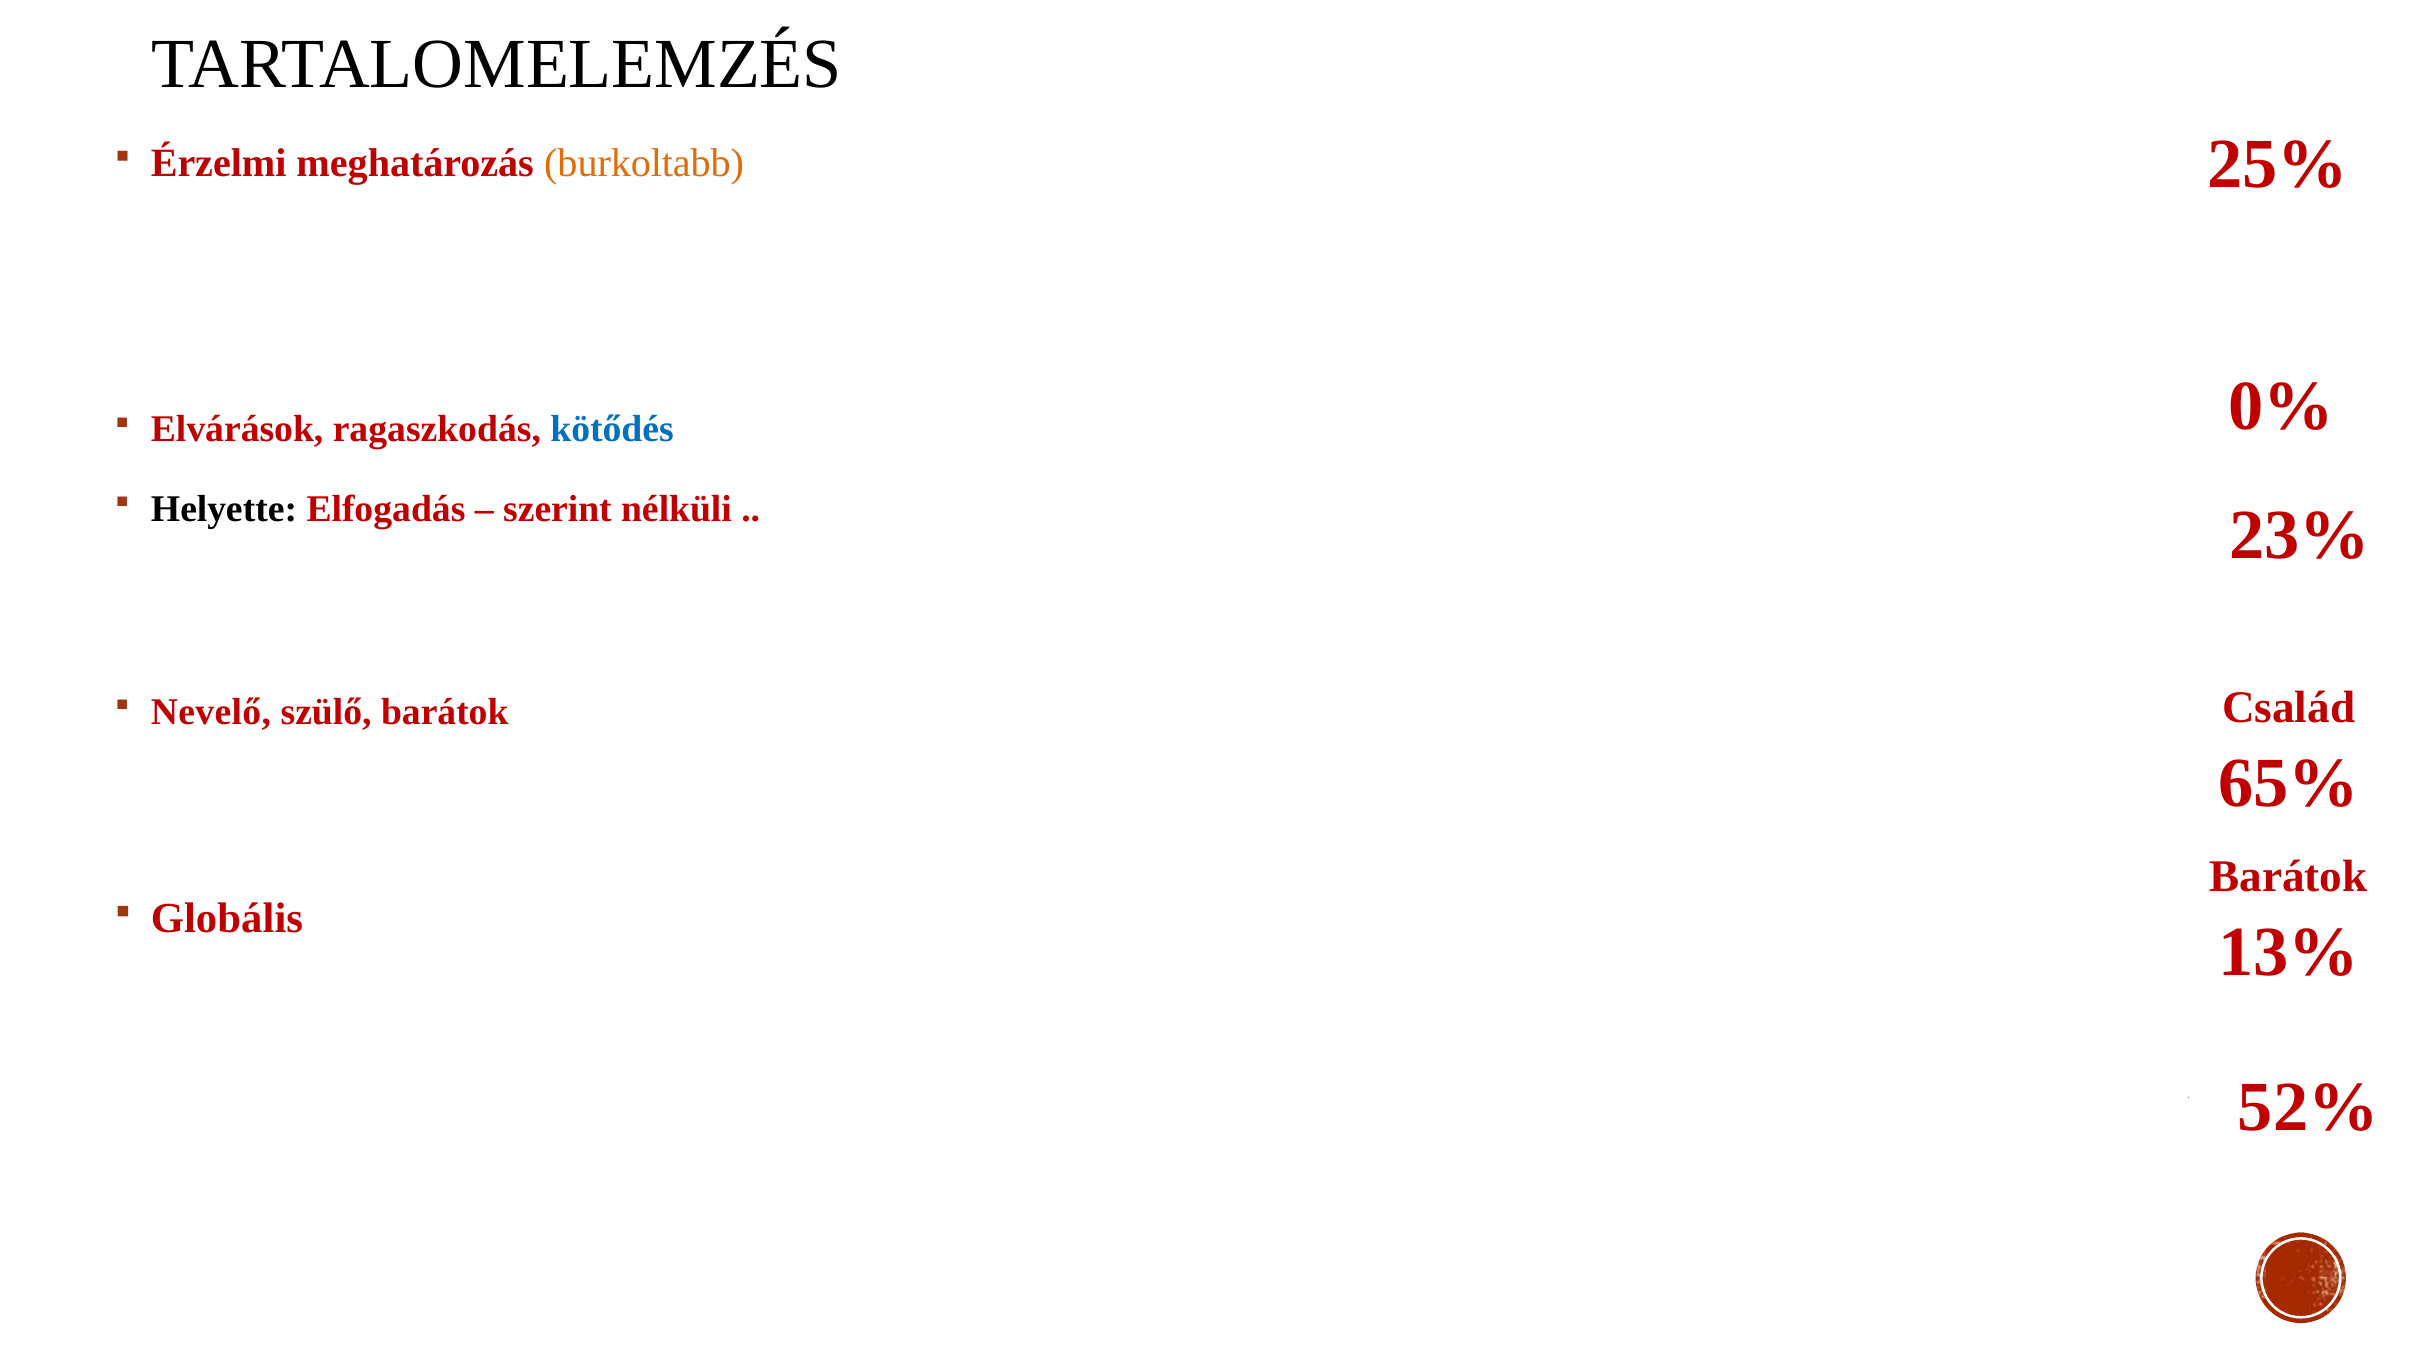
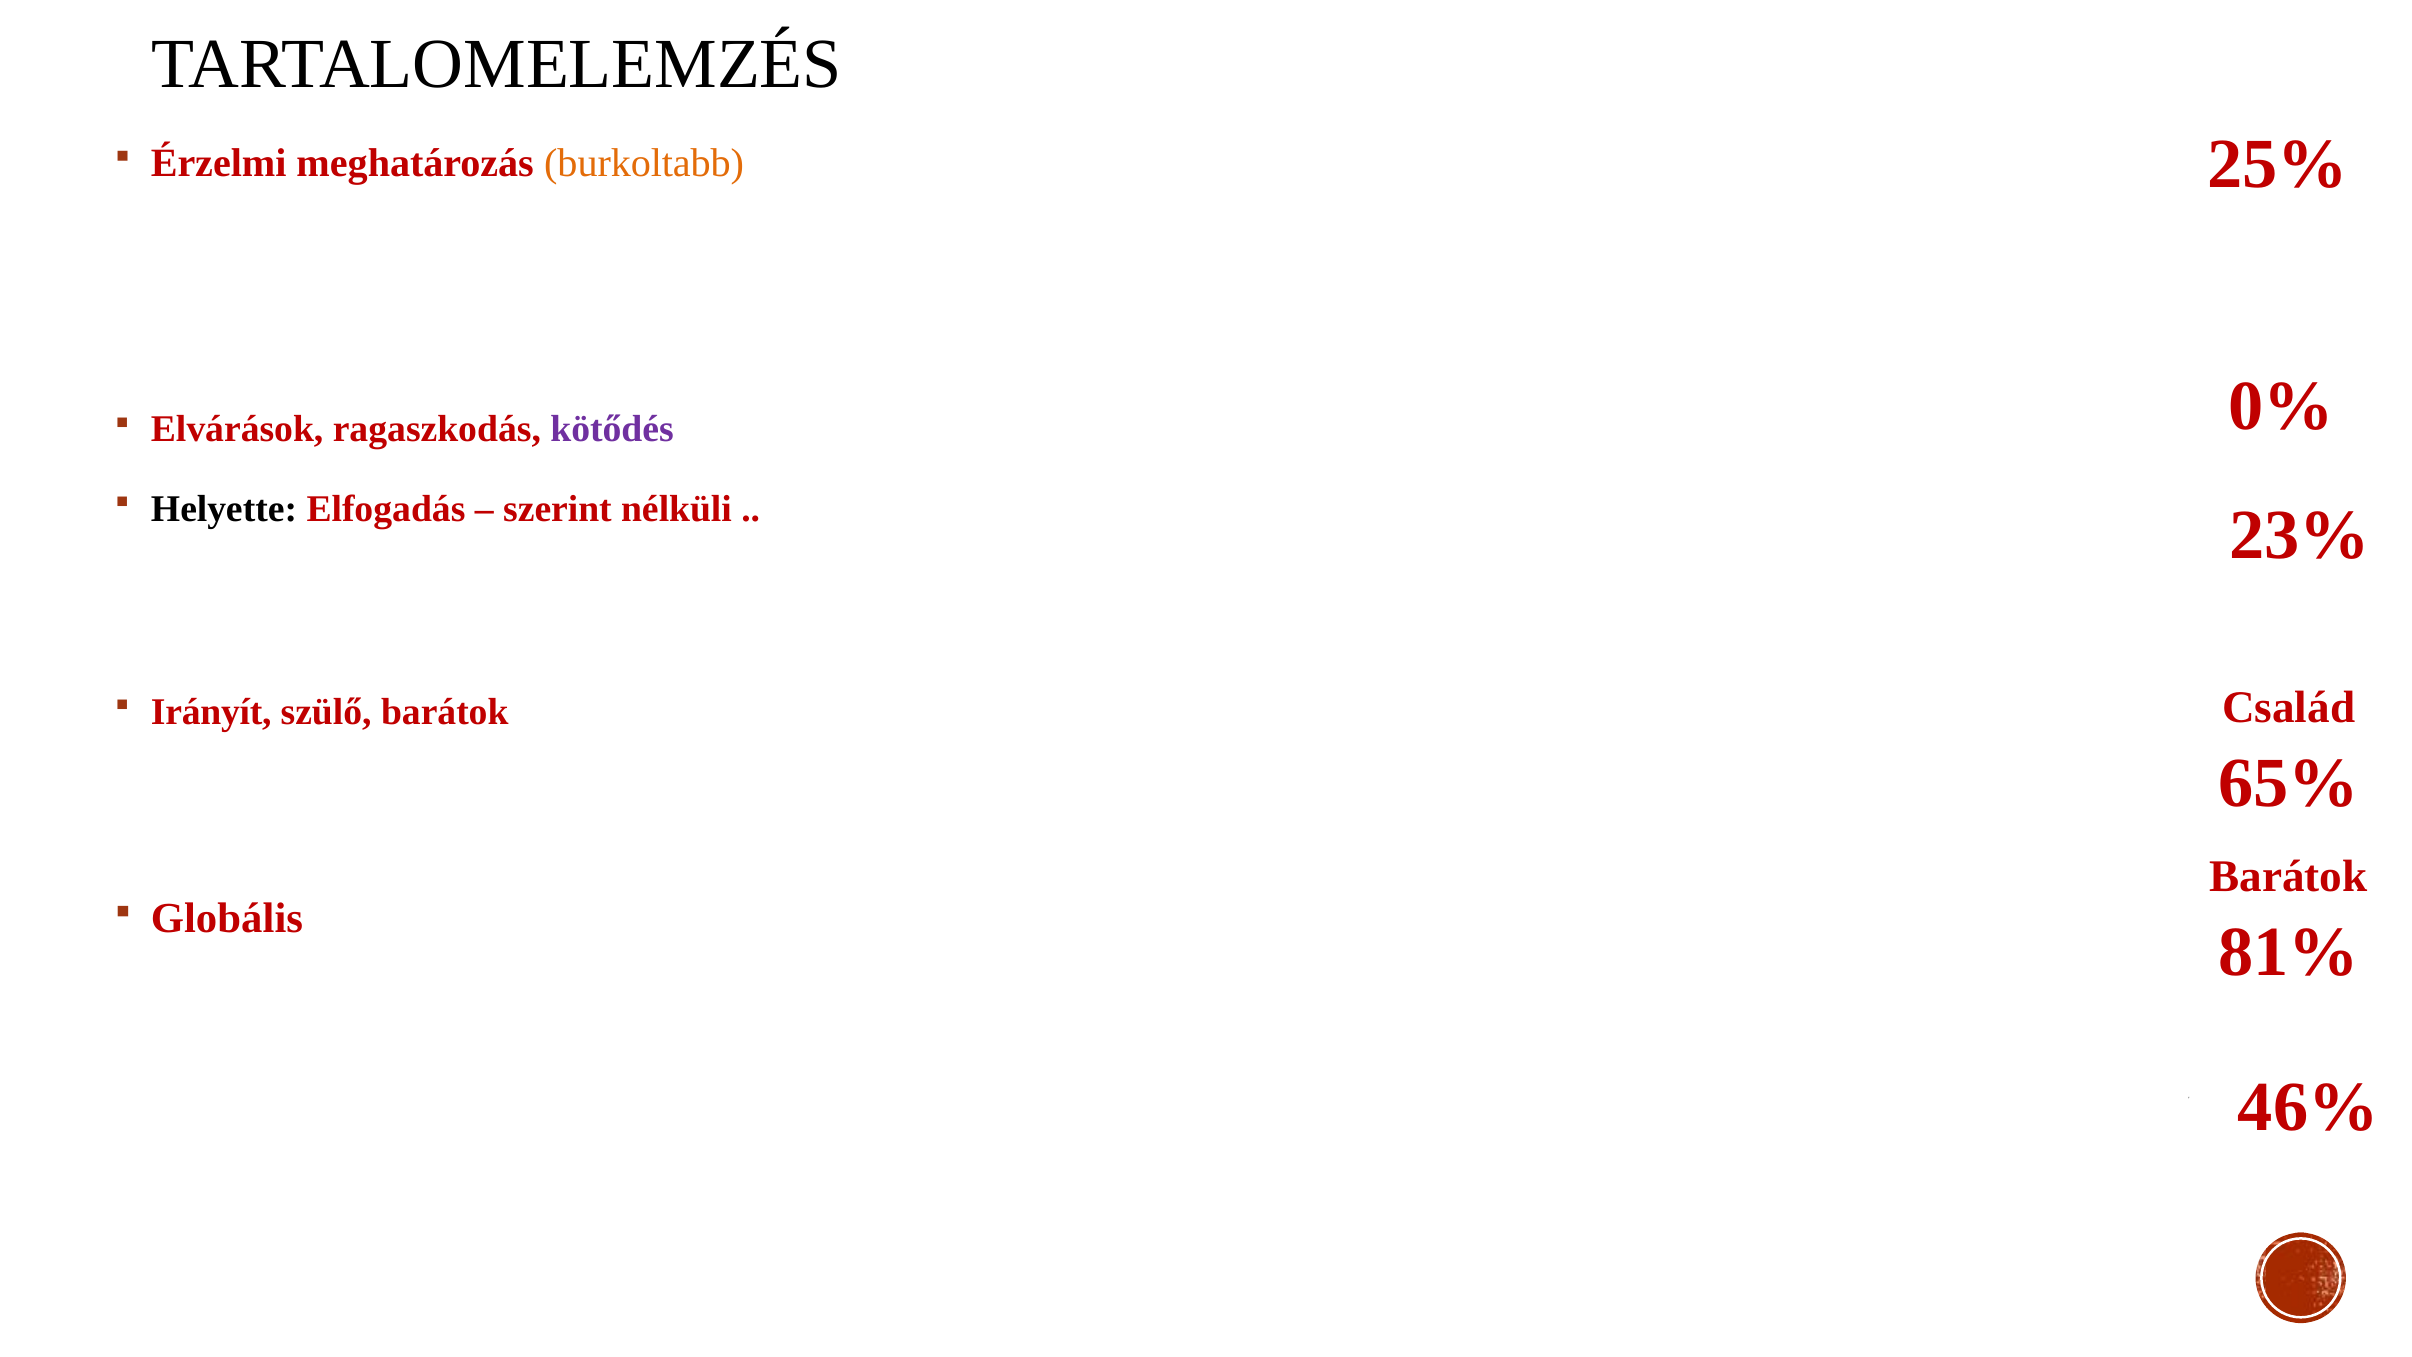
kötődés colour: blue -> purple (612, 429)
Nevelő: Nevelő -> Irányít (211, 712)
13%: 13% -> 81% (2289, 952)
52%: 52% -> 46% (2308, 1107)
